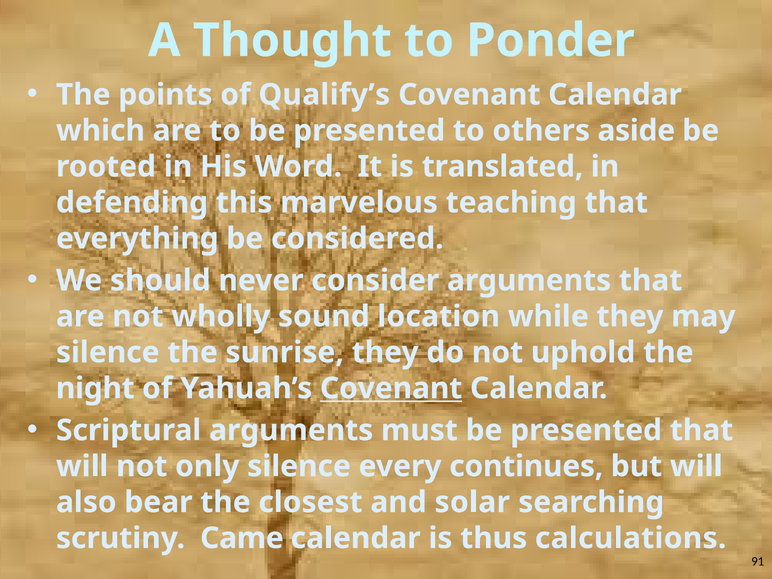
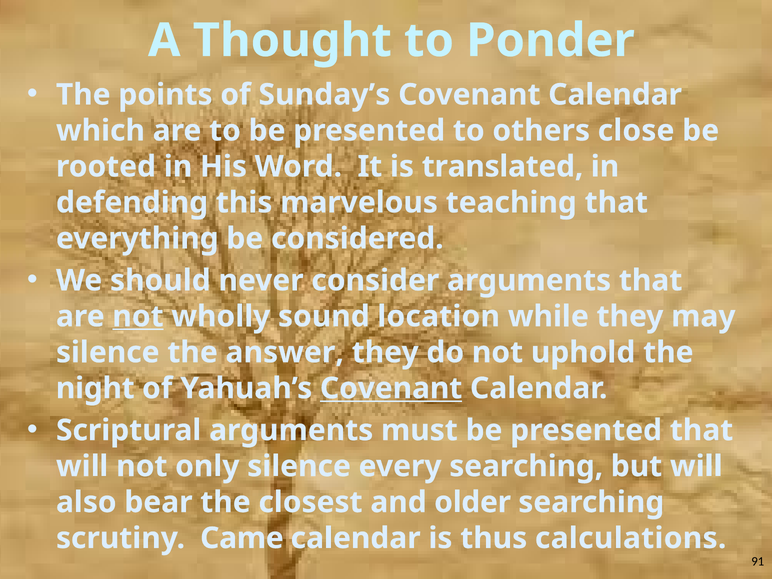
Qualify’s: Qualify’s -> Sunday’s (324, 95)
aside: aside -> close (636, 131)
not underline: none -> present (138, 316)
sunrise: sunrise -> answer (285, 352)
every continues: continues -> searching (526, 466)
solar: solar -> older (473, 502)
